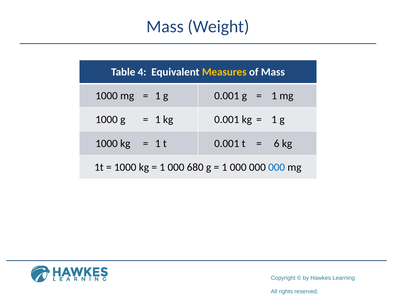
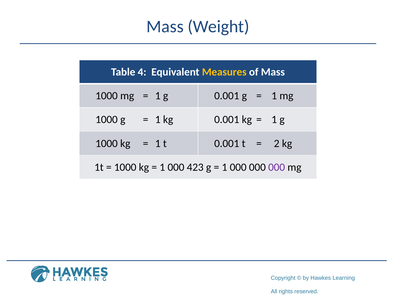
6: 6 -> 2 (277, 143)
680: 680 -> 423 (195, 167)
000 colour: blue -> purple (277, 167)
